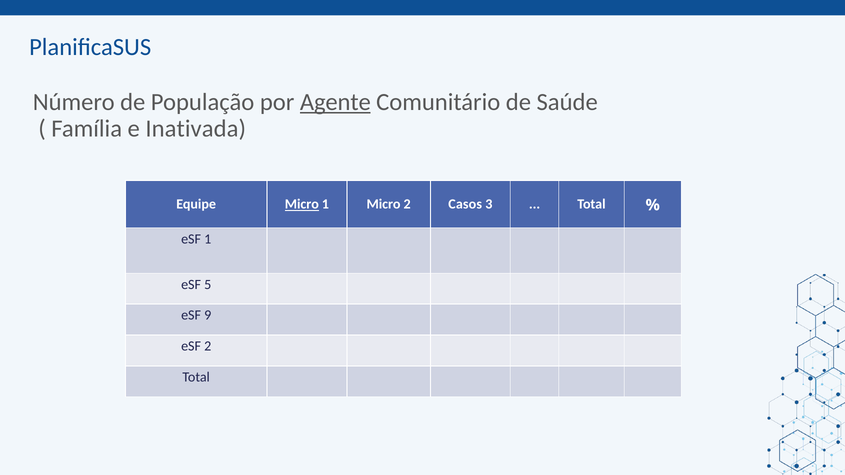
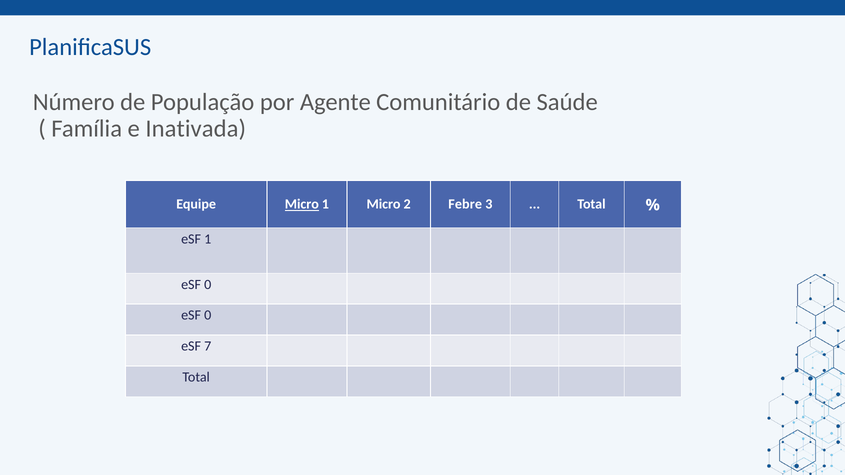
Agente underline: present -> none (335, 102)
Casos: Casos -> Febre (465, 204)
5: 5 -> 0 (208, 285)
9: 9 -> 0 (208, 316)
eSF 2: 2 -> 7 (208, 346)
